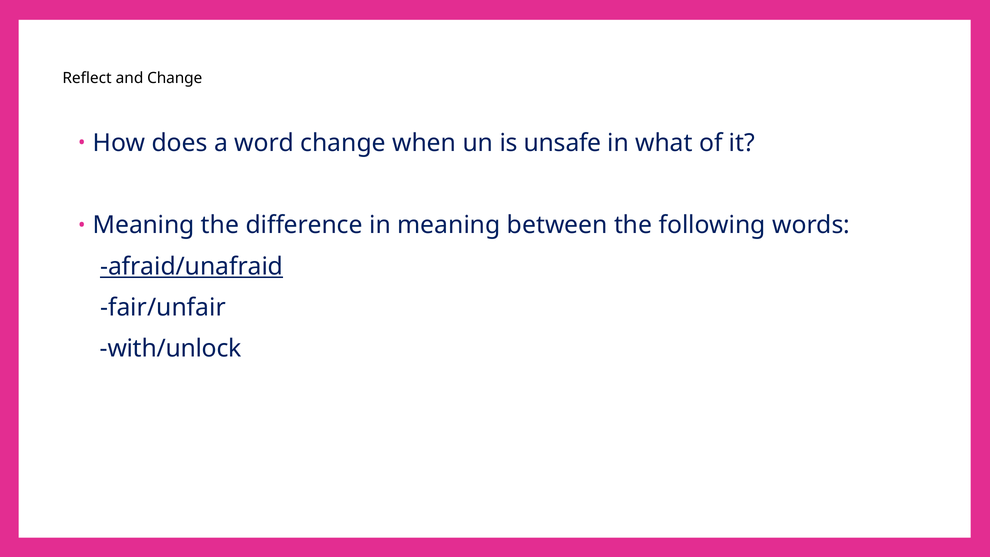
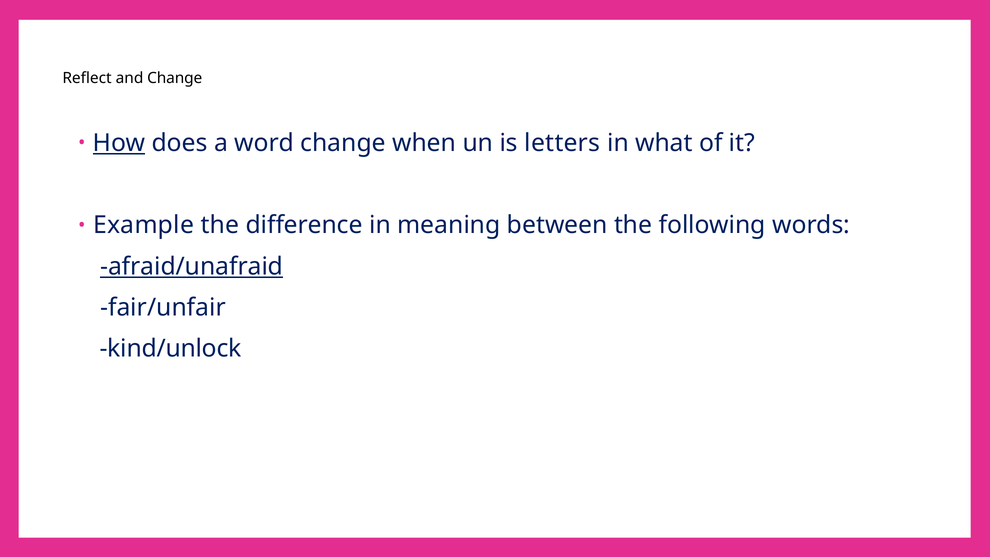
How underline: none -> present (119, 143)
unsafe: unsafe -> letters (562, 143)
Meaning: Meaning -> Example (144, 225)
with/unlock: with/unlock -> kind/unlock (171, 349)
